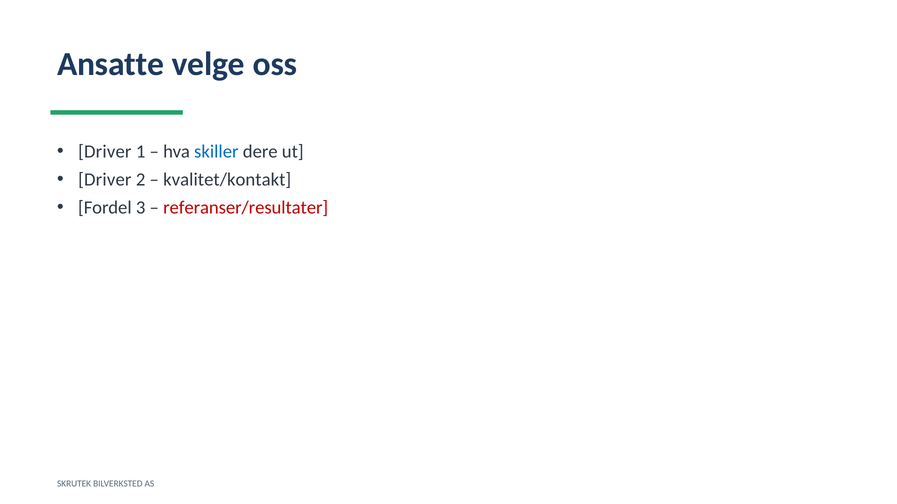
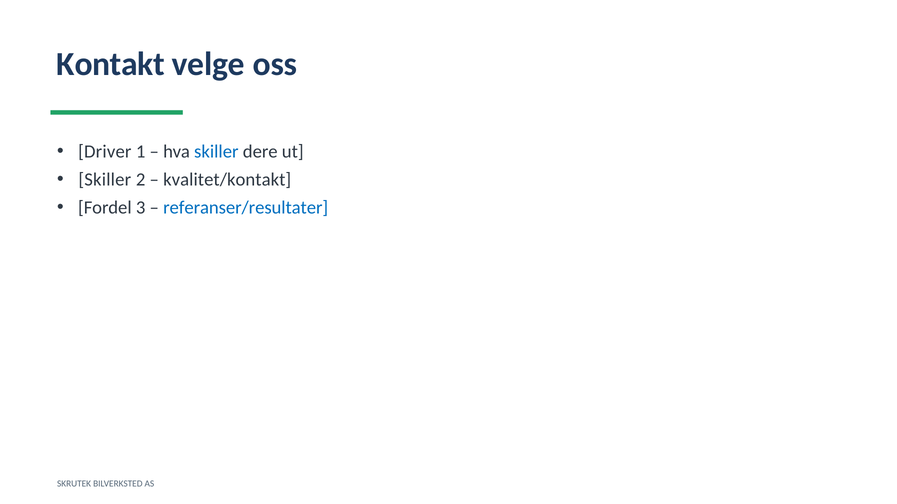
Ansatte: Ansatte -> Kontakt (111, 64)
Driver: Driver -> Skiller (105, 180)
referanser/resultater colour: red -> blue (246, 208)
